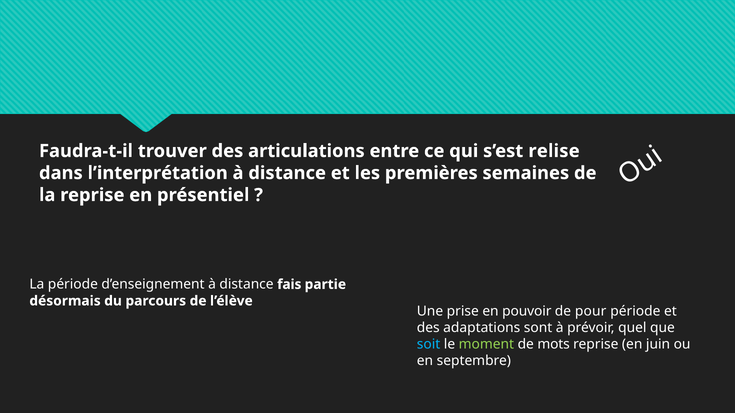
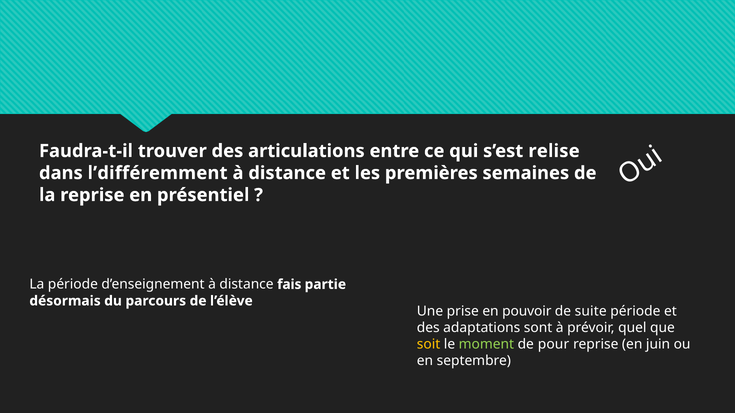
l’interprétation: l’interprétation -> l’différemment (158, 173)
pour: pour -> suite (591, 312)
soit colour: light blue -> yellow (429, 345)
mots: mots -> pour (553, 345)
